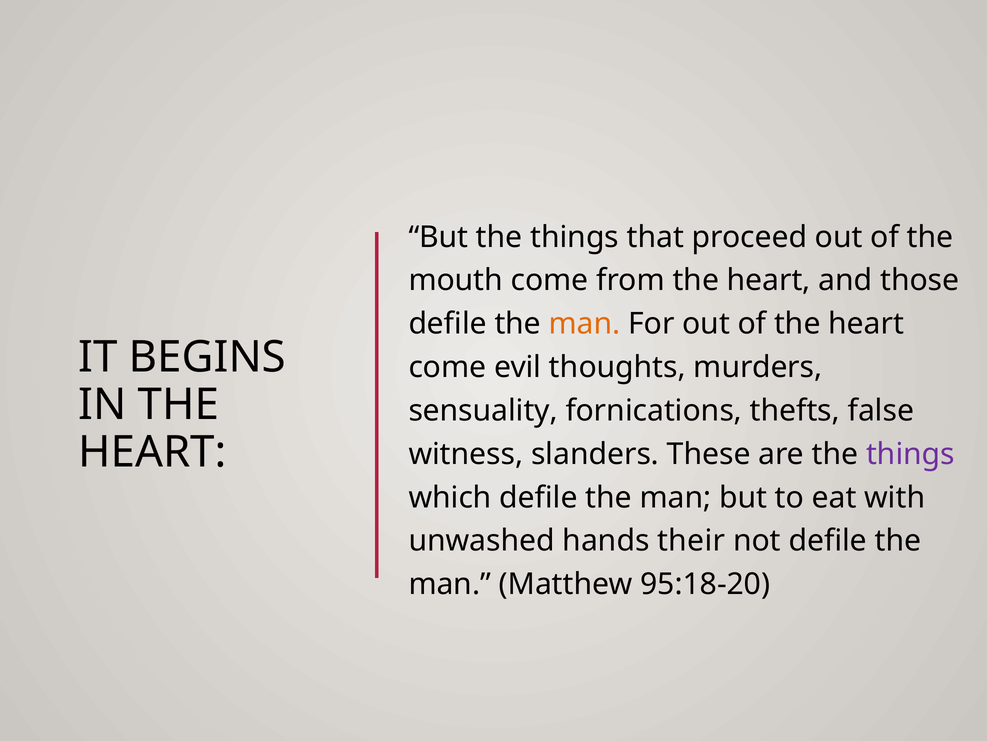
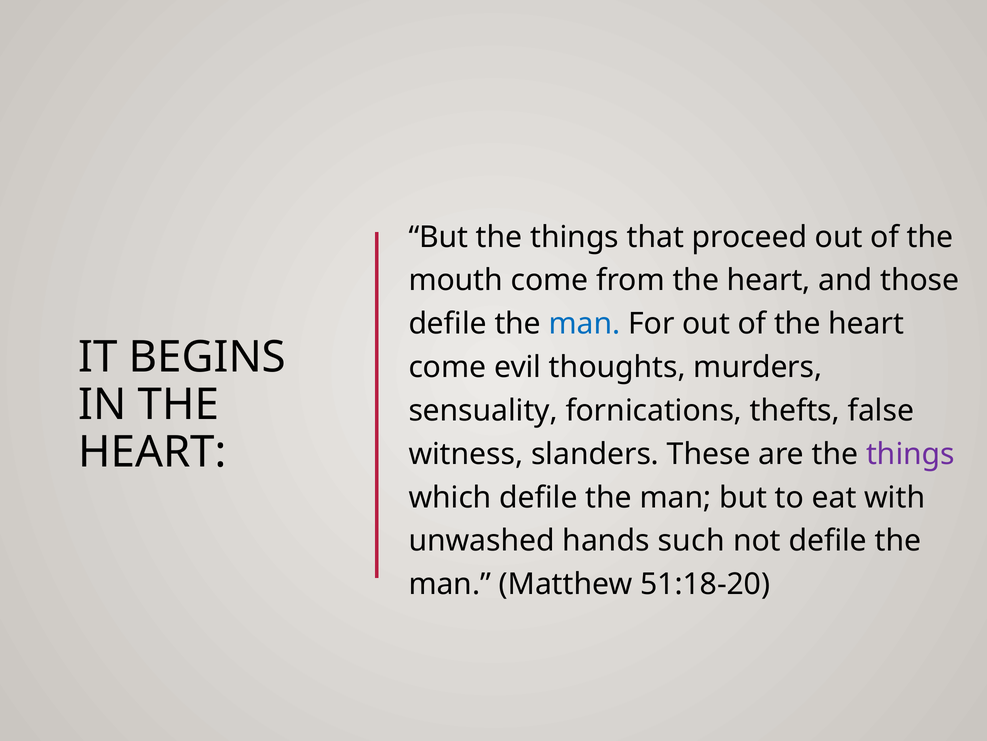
man colour: orange -> blue (585, 324)
their: their -> such (691, 540)
95:18-20: 95:18-20 -> 51:18-20 (705, 584)
